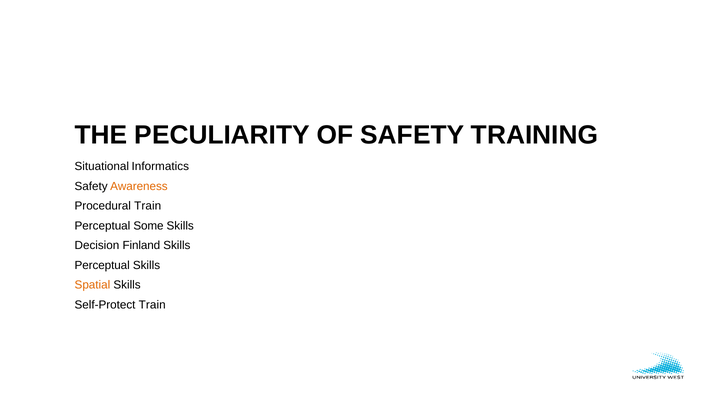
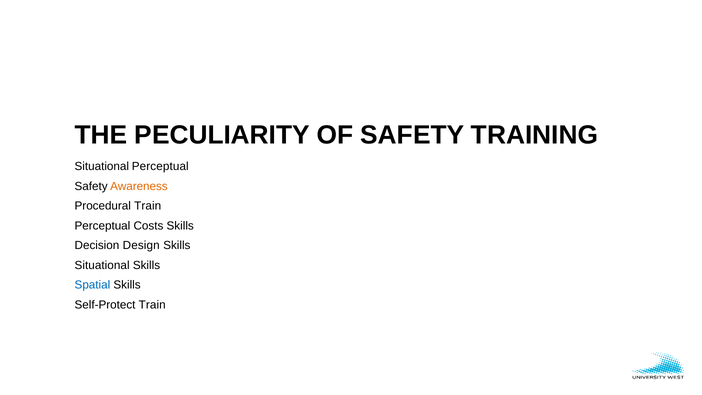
Situational Informatics: Informatics -> Perceptual (160, 166)
Some: Some -> Costs (148, 226)
Finland: Finland -> Design (141, 246)
Perceptual: Perceptual -> Situational (102, 265)
Spatial colour: orange -> blue (92, 285)
